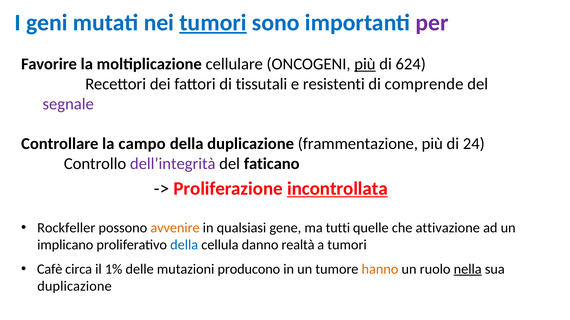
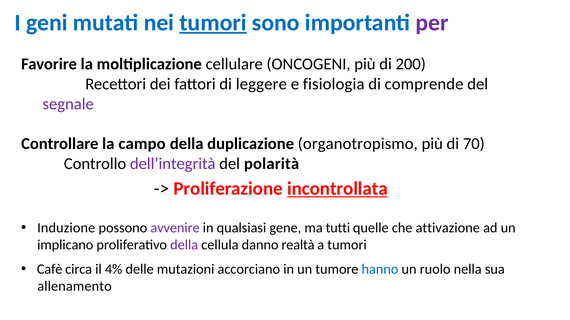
più underline: present -> none (365, 64)
624: 624 -> 200 (411, 64)
tissutali: tissutali -> leggere (261, 84)
resistenti: resistenti -> fisiologia (334, 84)
frammentazione: frammentazione -> organotropismo (358, 144)
24: 24 -> 70 (474, 144)
faticano: faticano -> polarità (272, 164)
Rockfeller: Rockfeller -> Induzione (66, 228)
avvenire colour: orange -> purple (175, 228)
della colour: blue -> purple (184, 245)
1%: 1% -> 4% (114, 270)
producono: producono -> accorciano (249, 270)
hanno colour: orange -> blue (380, 270)
nella underline: present -> none (468, 270)
duplicazione: duplicazione -> allenamento (74, 287)
